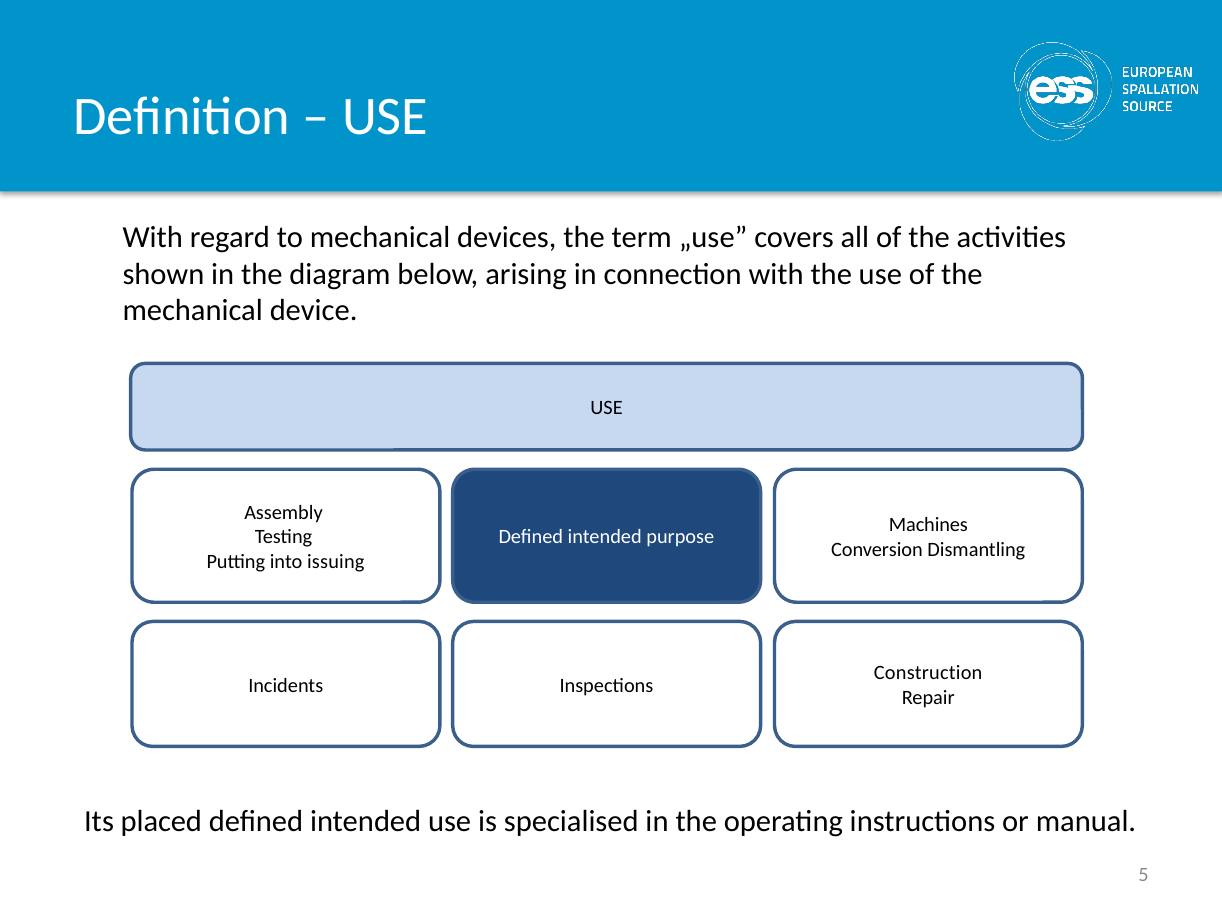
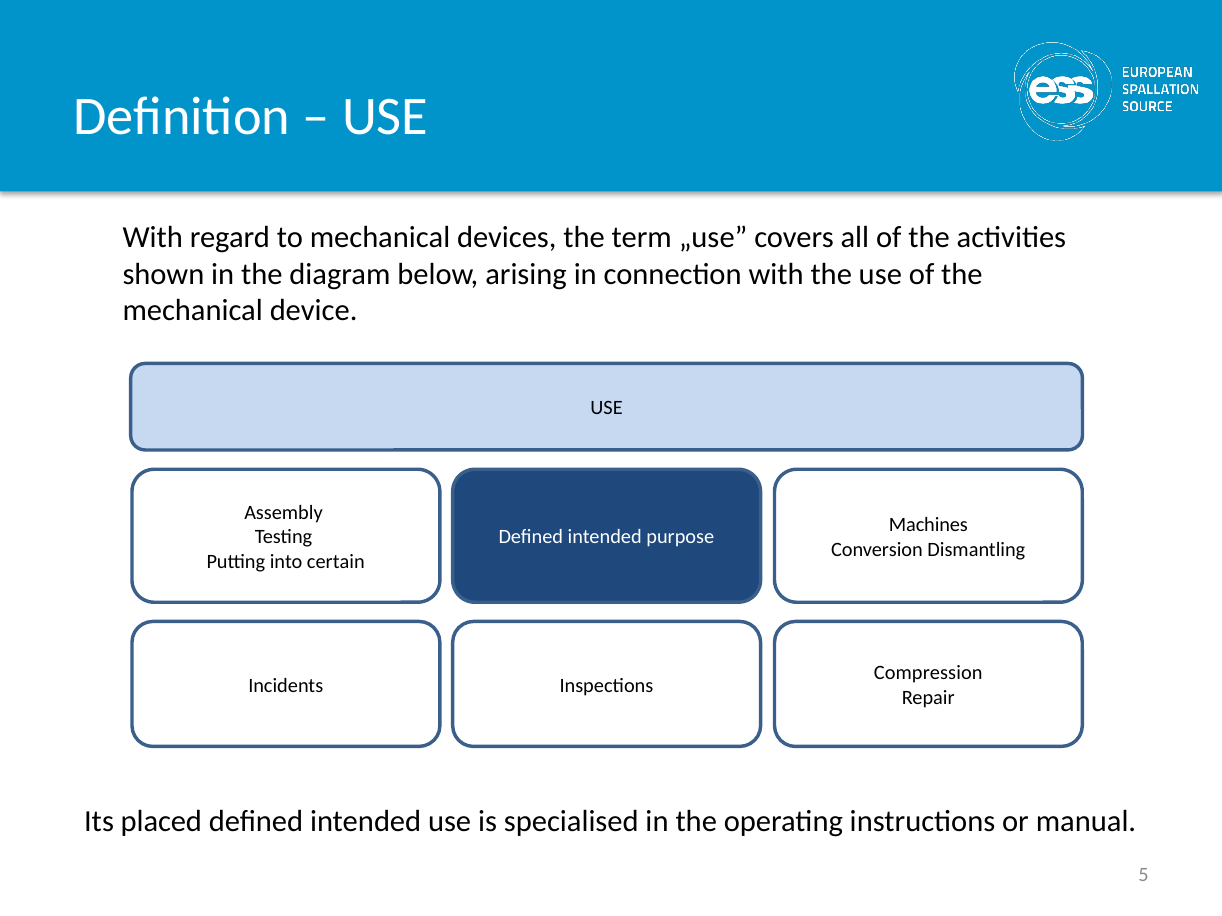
issuing: issuing -> certain (336, 562)
Construction: Construction -> Compression (928, 673)
